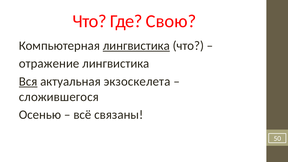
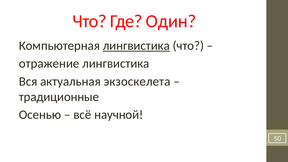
Свою: Свою -> Один (171, 21)
Вся underline: present -> none (28, 81)
сложившегося: сложившегося -> традиционные (59, 97)
связаны: связаны -> научной (119, 115)
